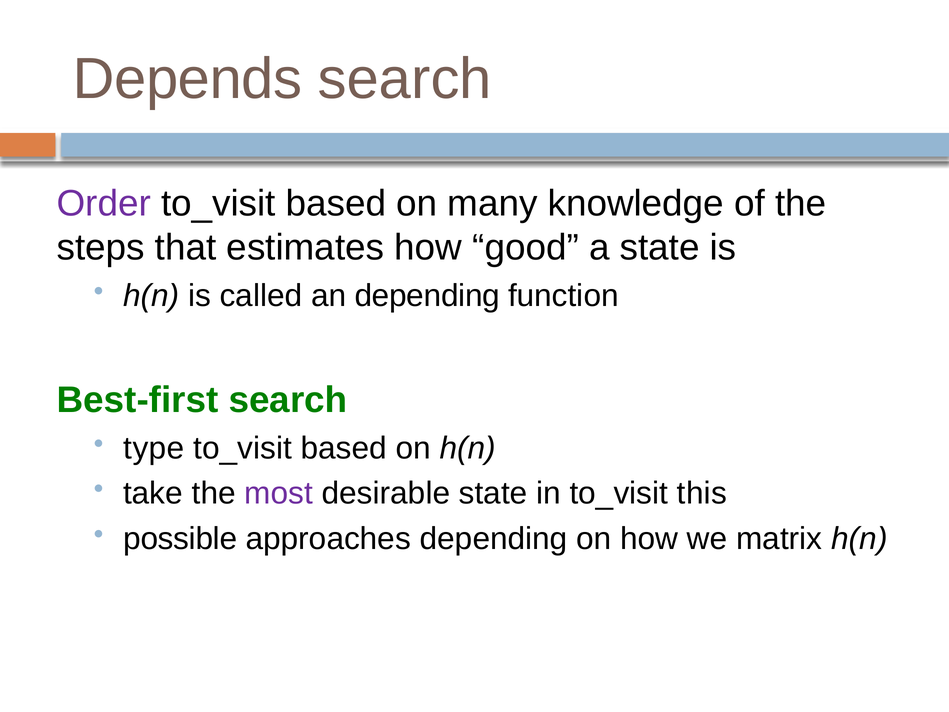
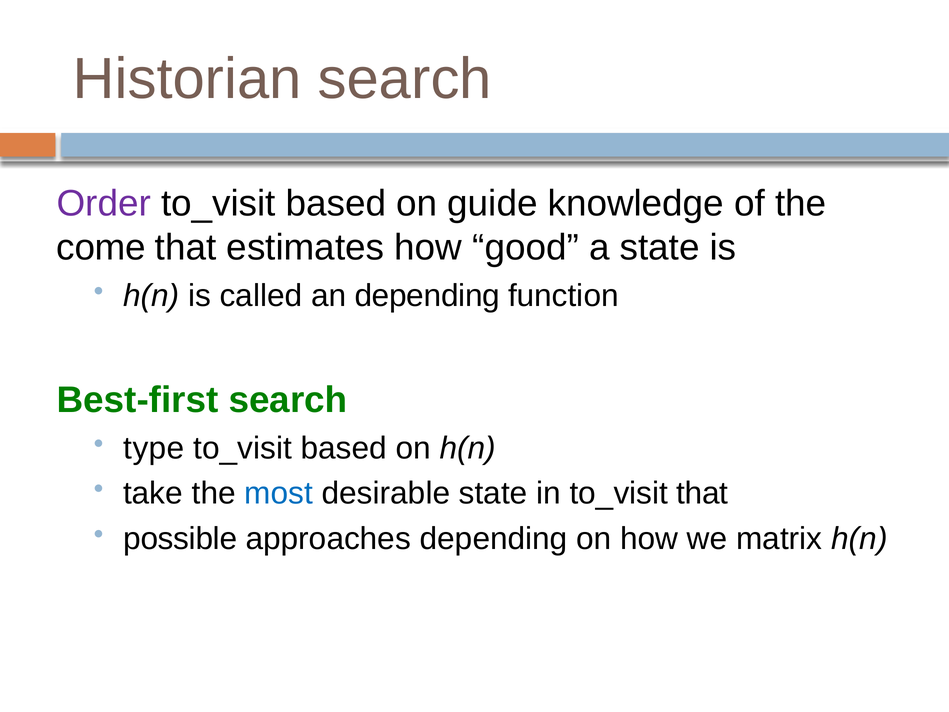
Depends: Depends -> Historian (187, 79)
many: many -> guide (493, 203)
steps: steps -> come (101, 248)
most colour: purple -> blue (279, 493)
to_visit this: this -> that (702, 493)
